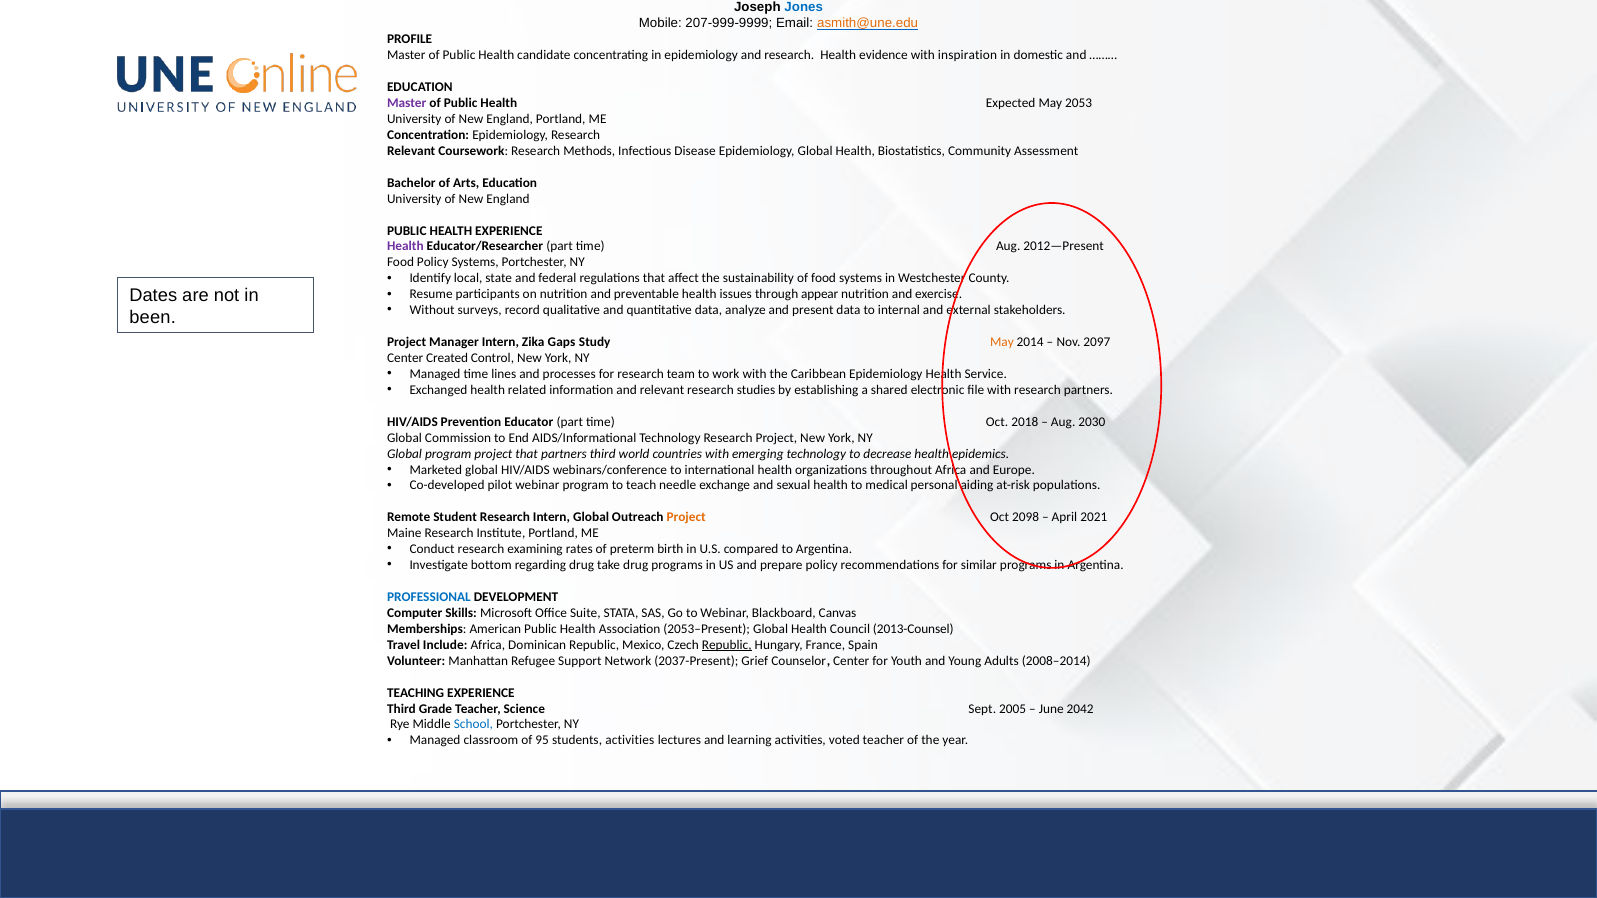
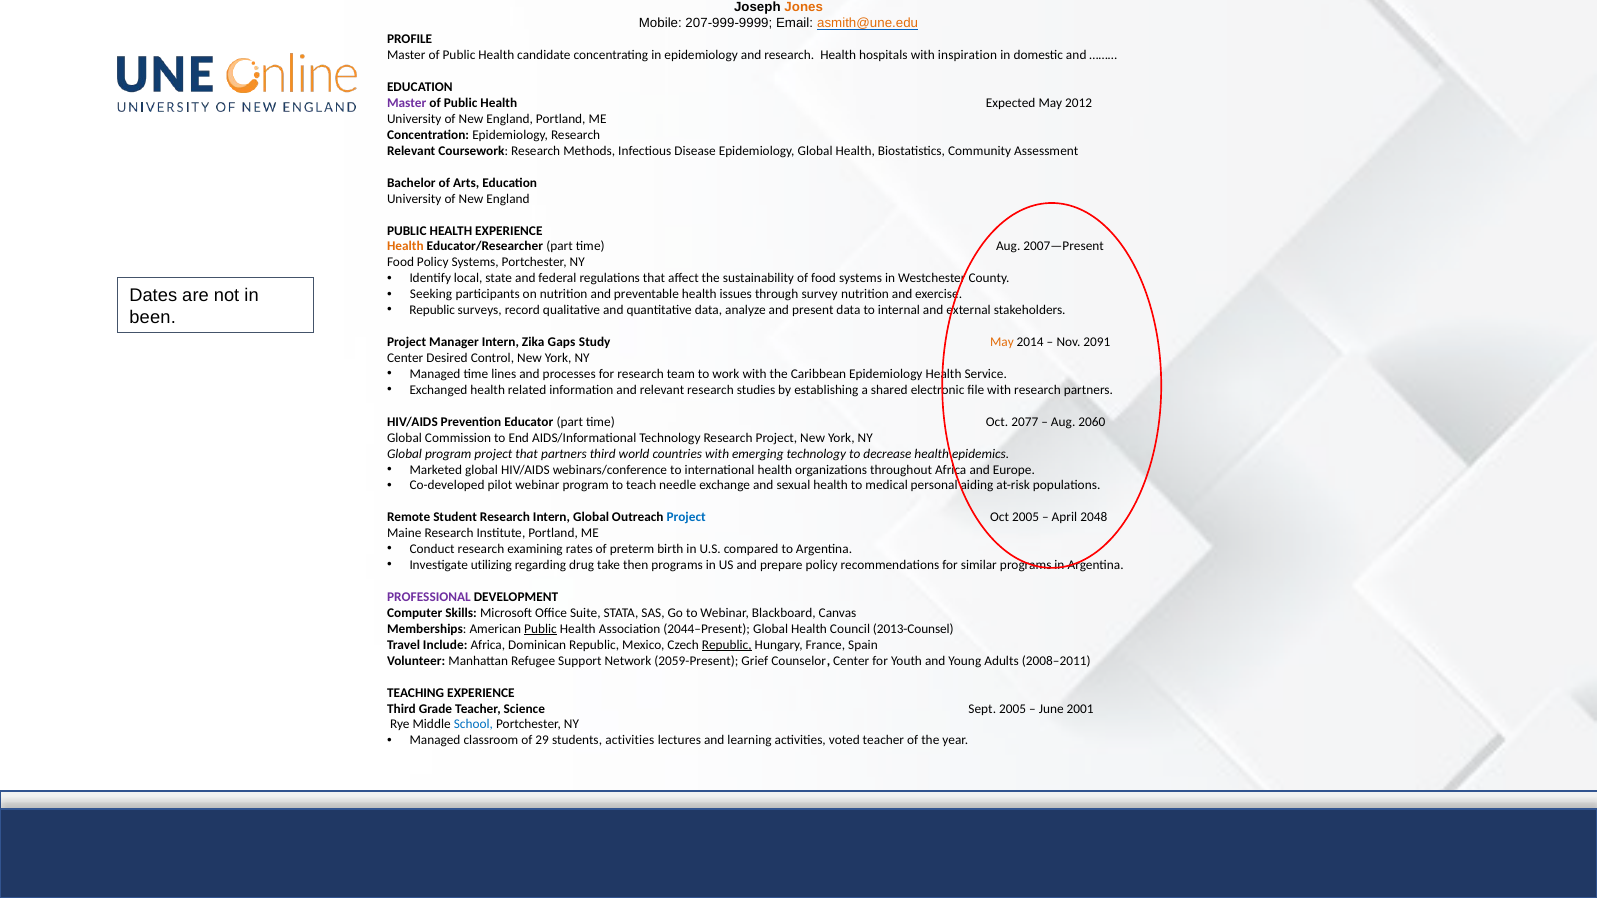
Jones colour: blue -> orange (804, 8)
evidence: evidence -> hospitals (883, 55)
2053: 2053 -> 2012 (1079, 103)
Health colour: purple -> orange (405, 247)
2012—Present: 2012—Present -> 2007—Present (1064, 247)
Resume: Resume -> Seeking (431, 294)
appear: appear -> survey (820, 294)
Without: Without -> Republic (432, 310)
2097: 2097 -> 2091 (1097, 342)
Created: Created -> Desired (447, 358)
2018: 2018 -> 2077 (1025, 422)
2030: 2030 -> 2060 (1092, 422)
Project colour: orange -> blue (686, 518)
Oct 2098: 2098 -> 2005 (1026, 518)
2021: 2021 -> 2048 (1094, 518)
bottom: bottom -> utilizing (491, 565)
take drug: drug -> then (636, 565)
PROFESSIONAL colour: blue -> purple (429, 597)
Public underline: none -> present (540, 629)
2053–Present: 2053–Present -> 2044–Present (707, 629)
2037-Present: 2037-Present -> 2059-Present (696, 661)
2008–2014: 2008–2014 -> 2008–2011 (1056, 661)
2042: 2042 -> 2001 (1080, 709)
95: 95 -> 29 (542, 741)
